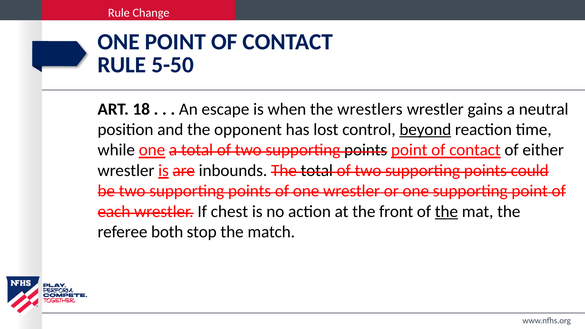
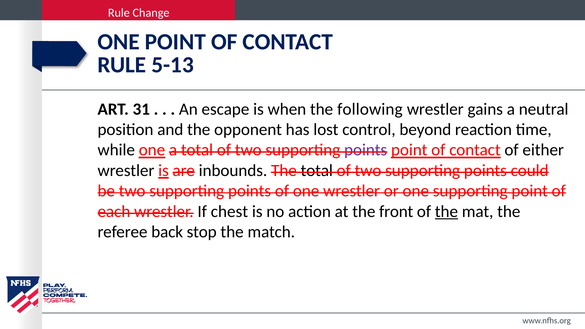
5-50: 5-50 -> 5-13 (173, 65)
18: 18 -> 31 (141, 109)
wrestlers: wrestlers -> following (370, 109)
beyond underline: present -> none (425, 130)
points colour: black -> purple (366, 150)
both: both -> back (167, 232)
